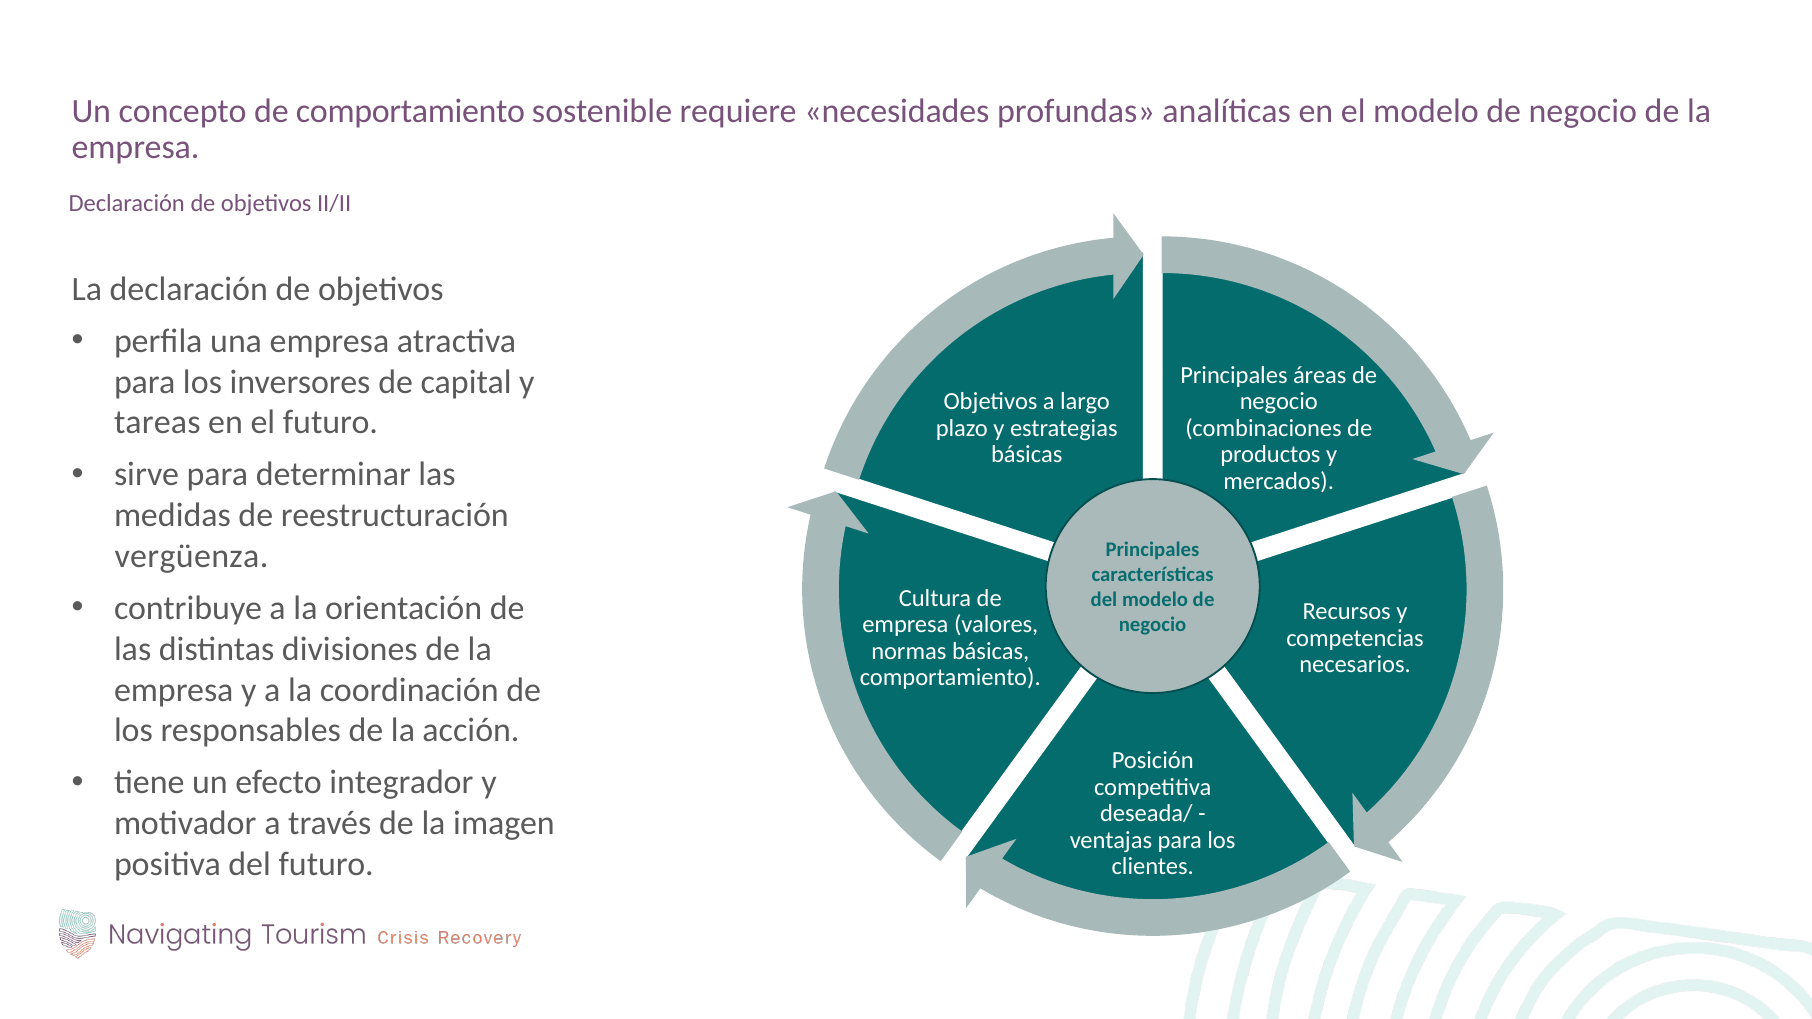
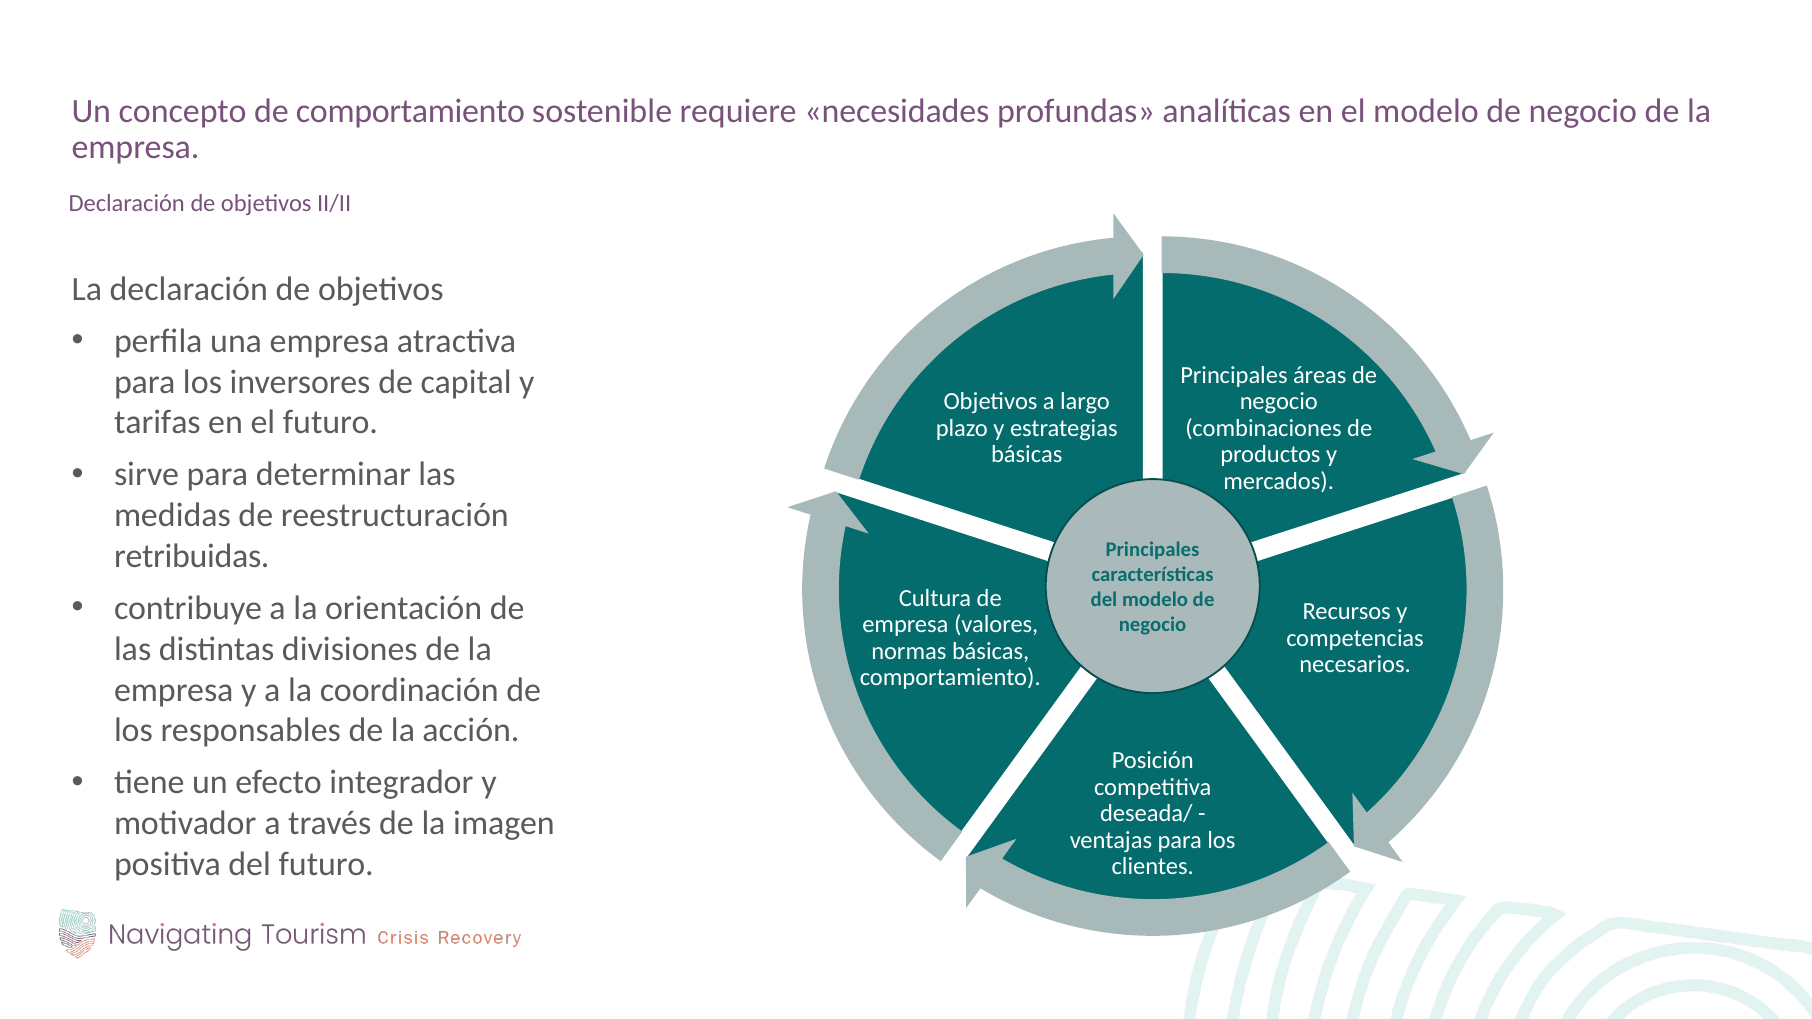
tareas: tareas -> tarifas (157, 423)
vergüenza: vergüenza -> retribuidas (192, 556)
